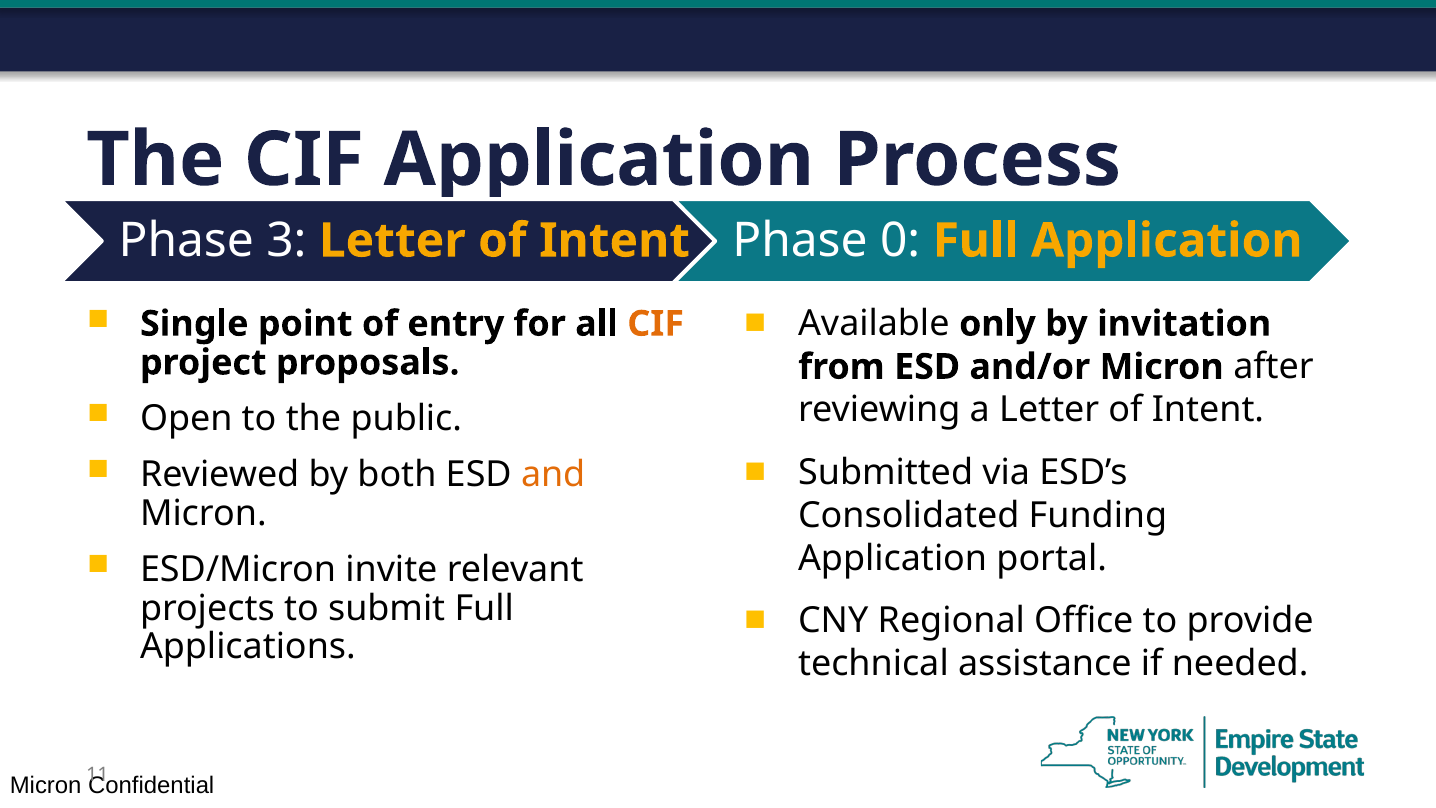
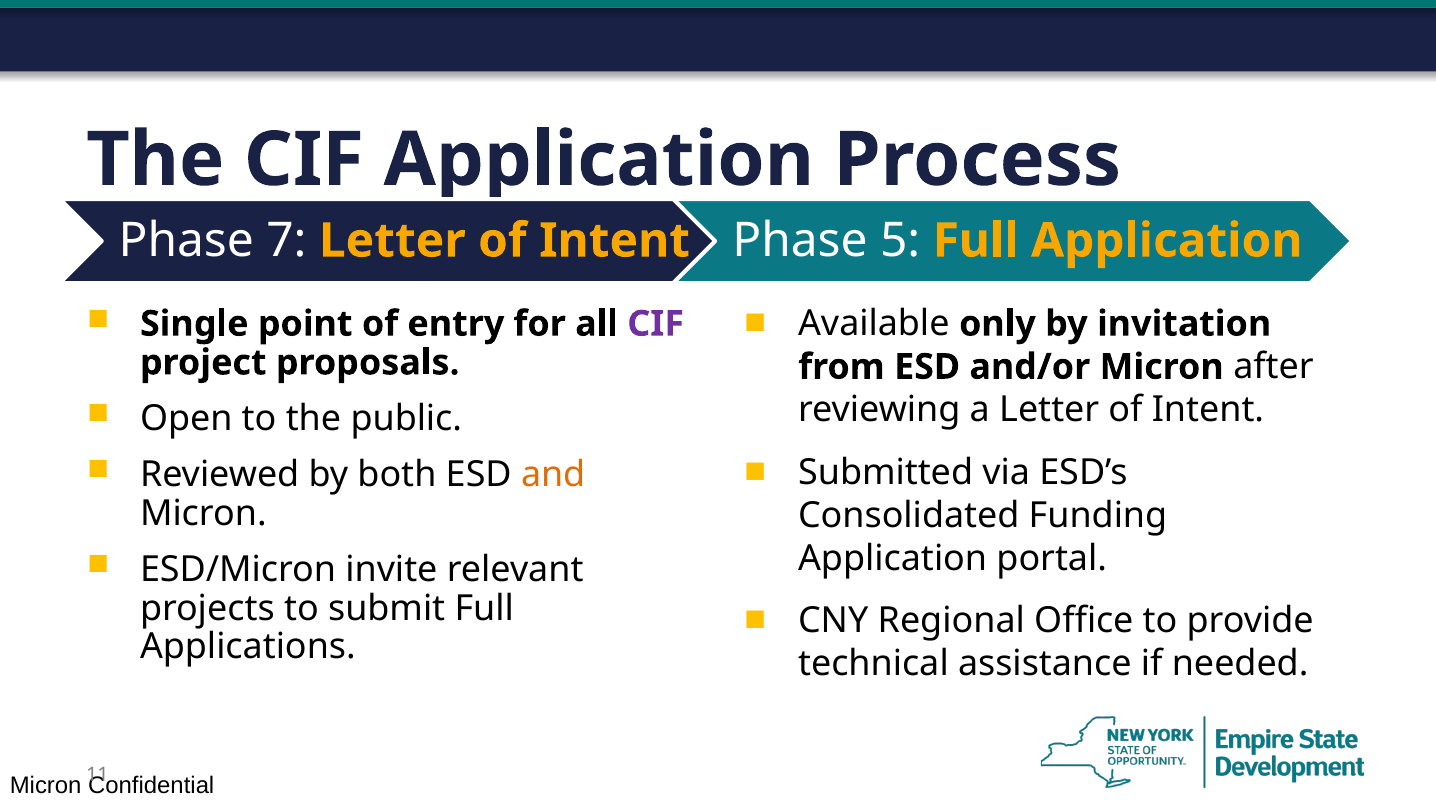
3: 3 -> 7 (286, 241)
0: 0 -> 5 (900, 241)
CIF colour: orange -> purple (656, 324)
